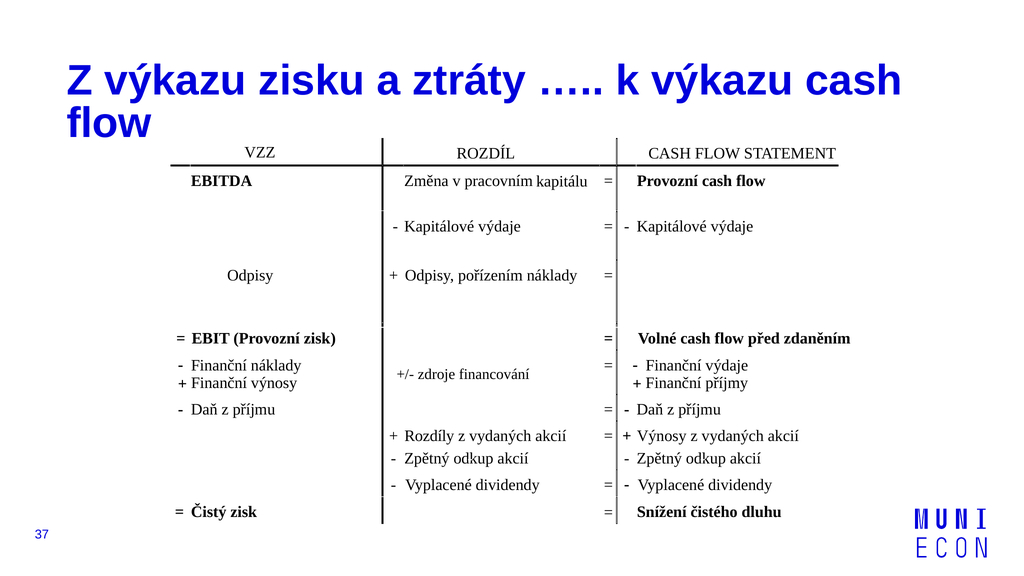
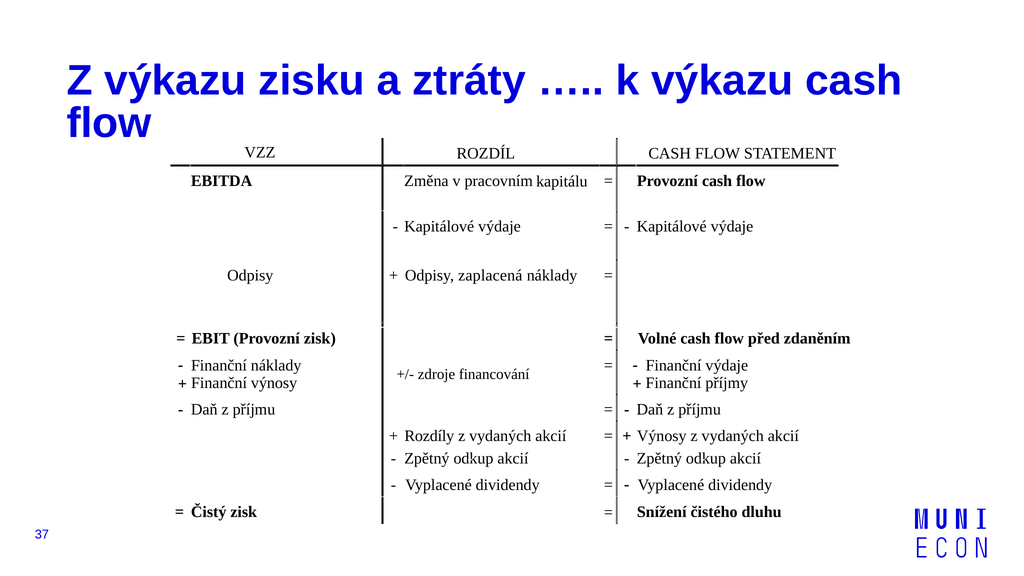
pořízením: pořízením -> zaplacená (490, 275)
